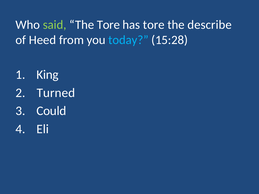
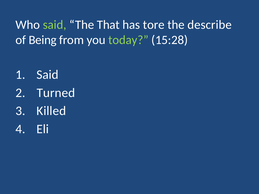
The Tore: Tore -> That (108, 25)
Heed: Heed -> Being (43, 40)
today colour: light blue -> light green (128, 40)
King: King -> Said (48, 75)
Could: Could -> Killed (51, 111)
